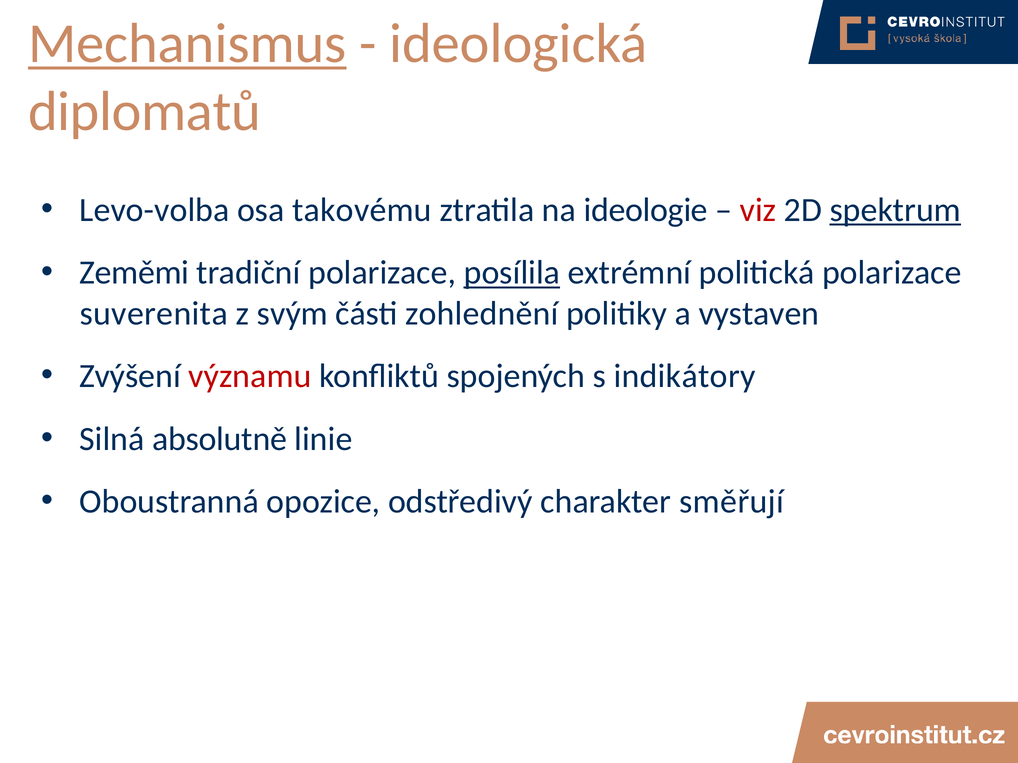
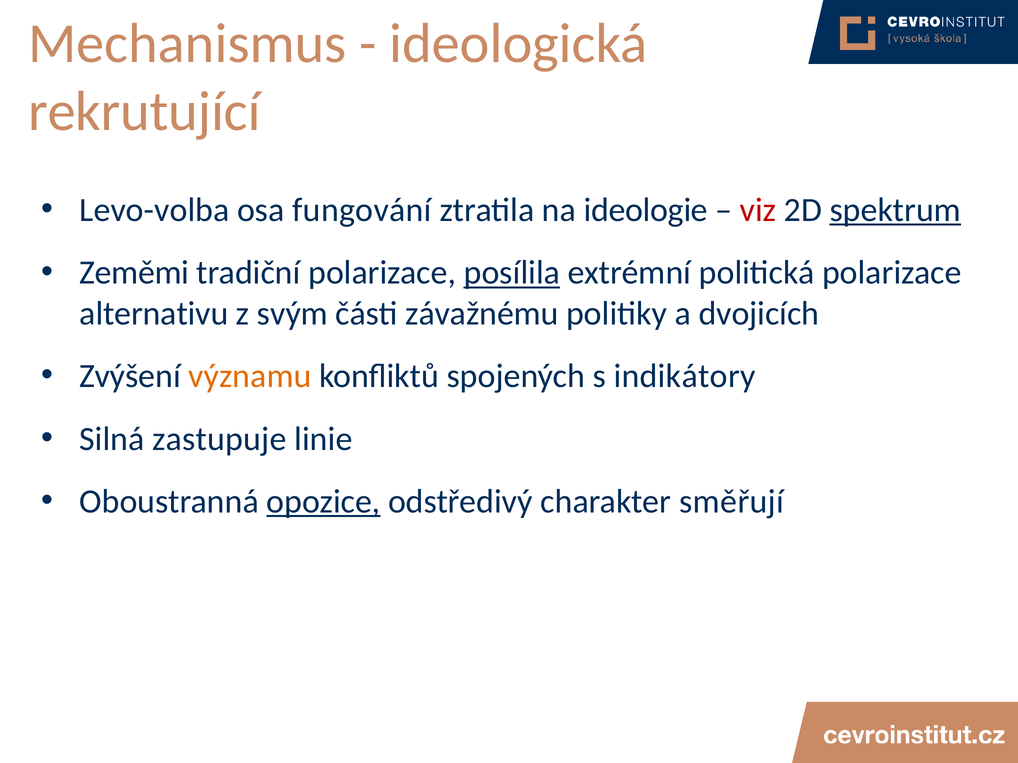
Mechanismus underline: present -> none (187, 44)
diplomatů: diplomatů -> rekrutující (144, 112)
takovému: takovému -> fungování (362, 210)
suverenita: suverenita -> alternativu (154, 314)
zohlednění: zohlednění -> závažnému (482, 314)
vystaven: vystaven -> dvojicích (759, 314)
významu colour: red -> orange (250, 376)
absolutně: absolutně -> zastupuje (219, 439)
opozice underline: none -> present (323, 502)
